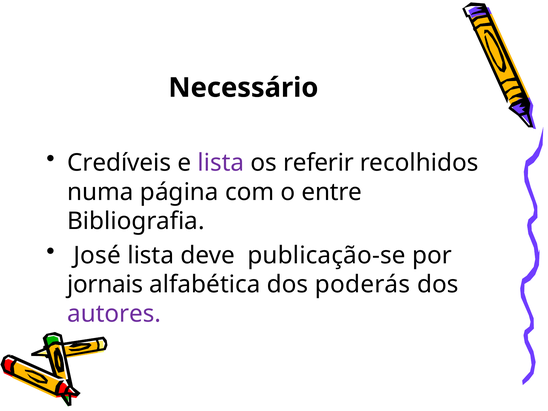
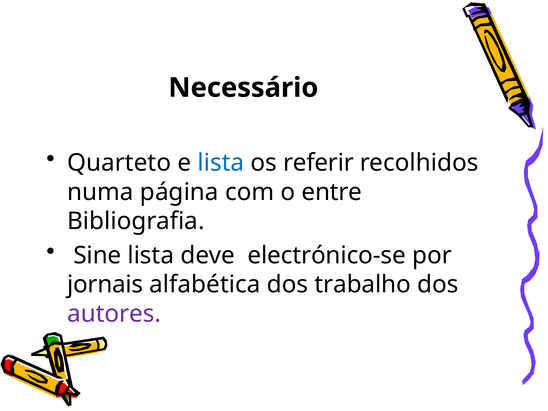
Credíveis: Credíveis -> Quarteto (119, 163)
lista colour: purple -> blue (221, 163)
José: José -> Sine (97, 255)
publicação-se: publicação-se -> electrónico-se (327, 255)
poderás: poderás -> trabalho (363, 285)
